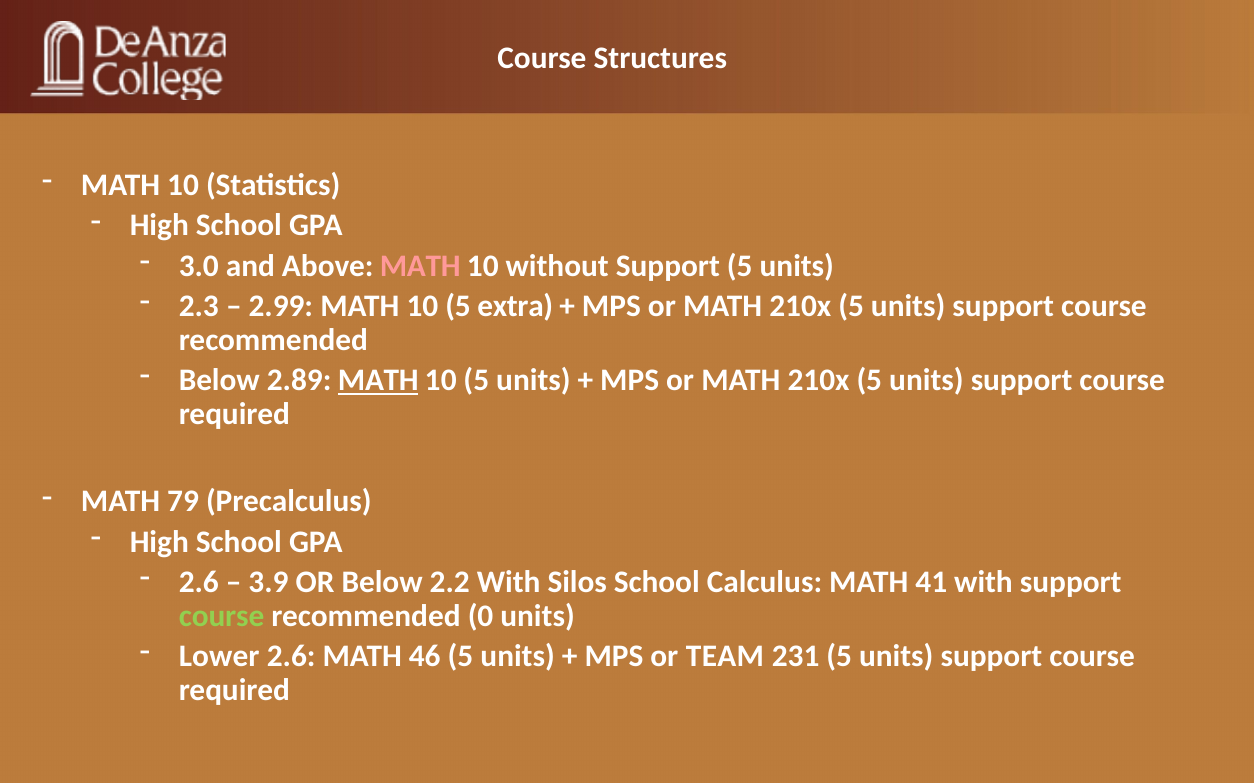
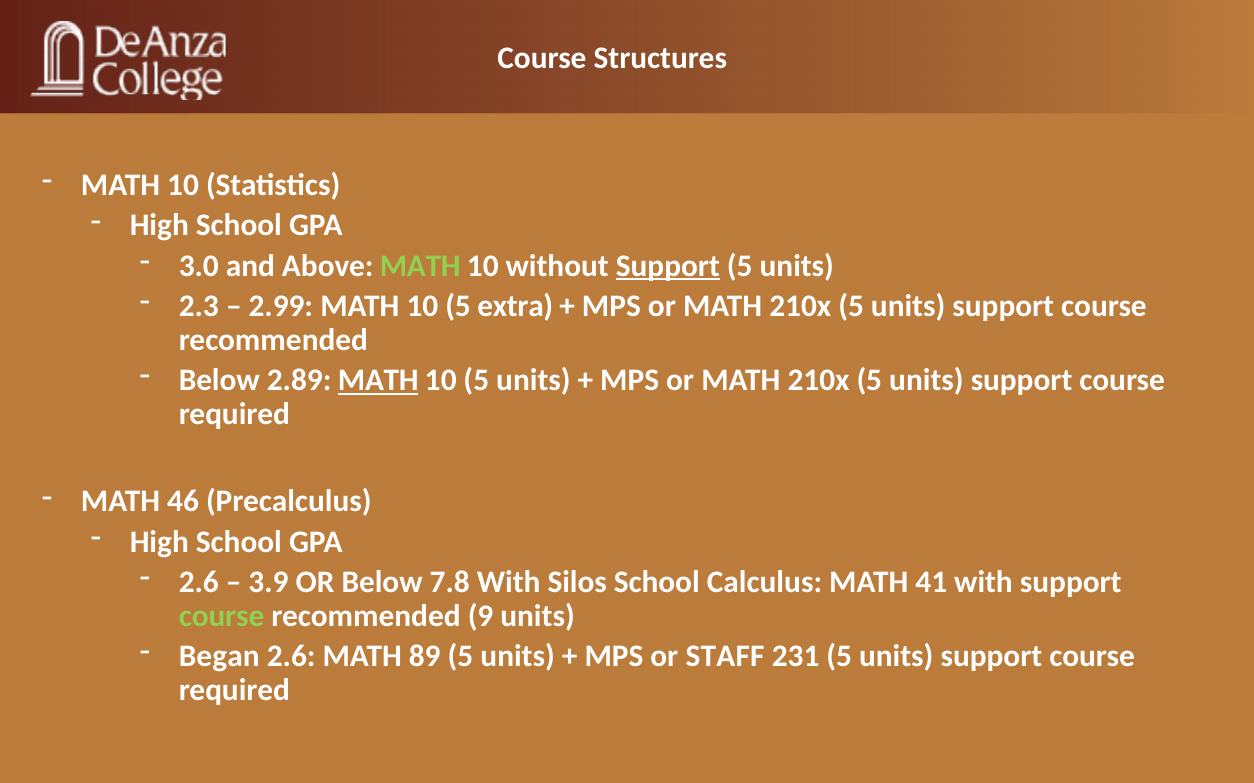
MATH colour: pink -> light green (420, 266)
Support underline: none -> present (668, 266)
79: 79 -> 46 (183, 502)
2.2: 2.2 -> 7.8 (450, 583)
0: 0 -> 9 (481, 616)
Lower: Lower -> Began (219, 657)
46: 46 -> 89 (425, 657)
TEAM: TEAM -> STAFF (725, 657)
